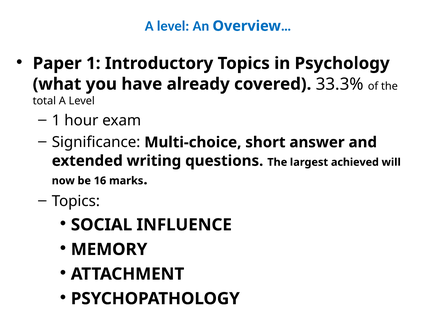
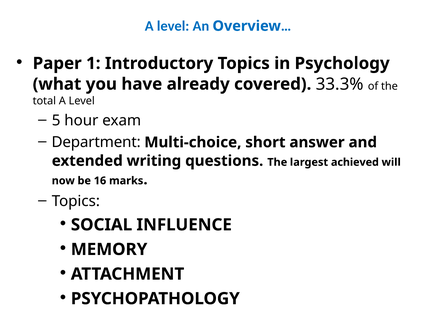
1: 1 -> 5 (56, 120)
Significance: Significance -> Department (96, 142)
